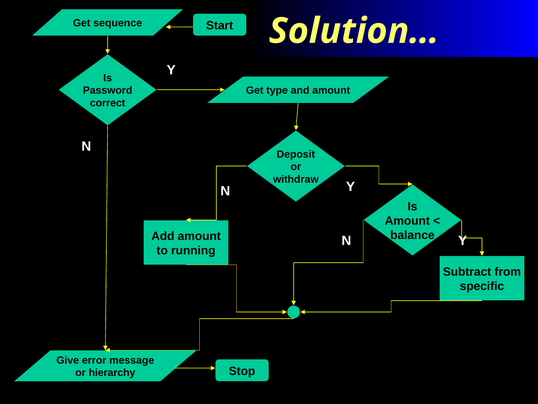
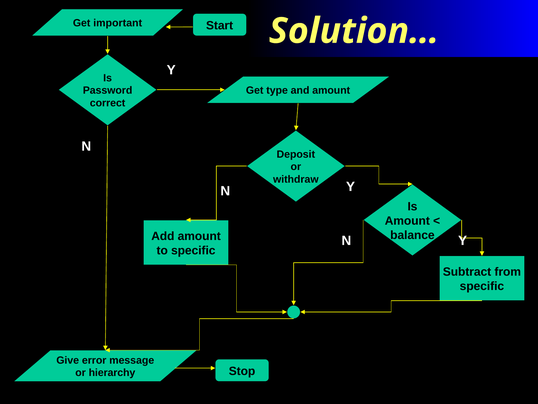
sequence: sequence -> important (118, 23)
to running: running -> specific (193, 250)
